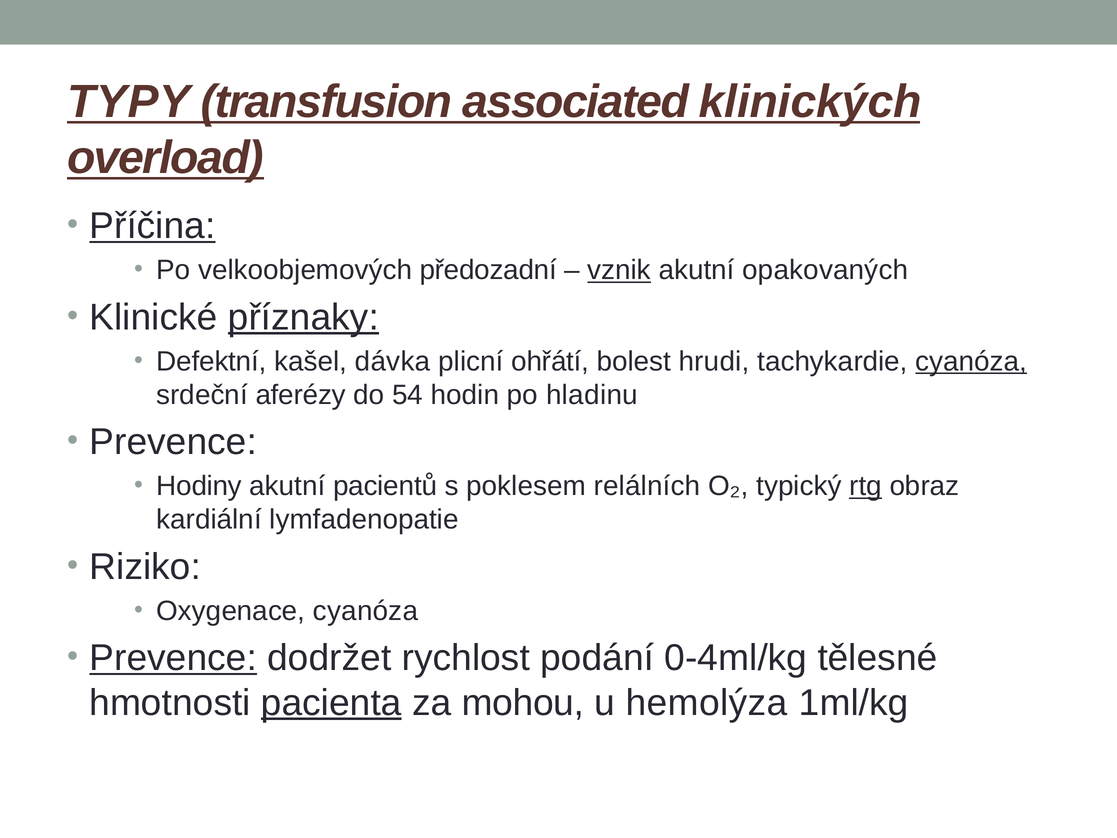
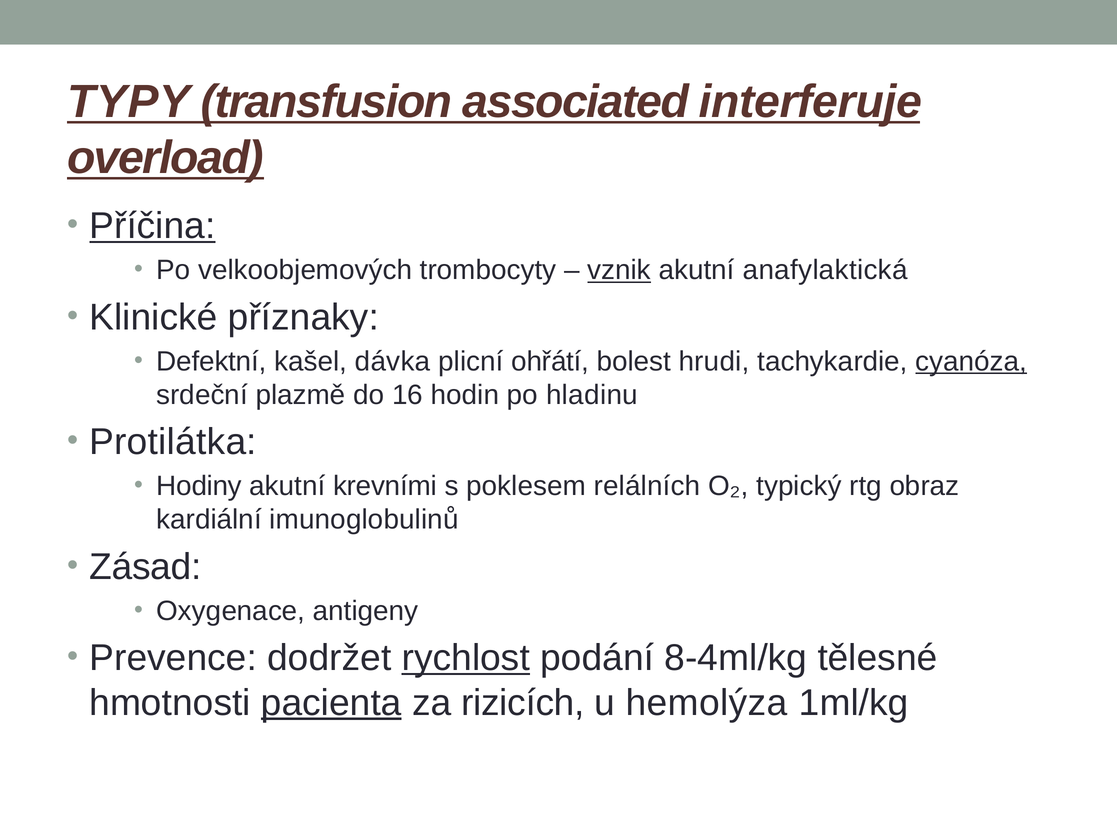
klinických: klinických -> interferuje (810, 102)
předozadní: předozadní -> trombocyty (488, 270)
opakovaných: opakovaných -> anafylaktická (825, 270)
příznaky underline: present -> none (303, 317)
aferézy: aferézy -> plazmě (301, 395)
54: 54 -> 16 (408, 395)
Prevence: Prevence -> Protilátka (173, 442)
pacientů: pacientů -> krevními (385, 486)
rtg underline: present -> none (866, 486)
lymfadenopatie: lymfadenopatie -> imunoglobulinů (364, 519)
Riziko: Riziko -> Zásad (145, 567)
Oxygenace cyanóza: cyanóza -> antigeny (366, 611)
Prevence underline: present -> none (173, 658)
rychlost underline: none -> present (466, 658)
0-4ml/kg: 0-4ml/kg -> 8-4ml/kg (736, 658)
mohou: mohou -> rizicích (523, 703)
